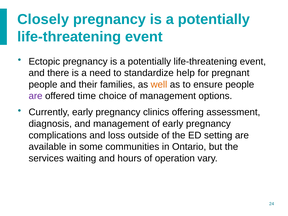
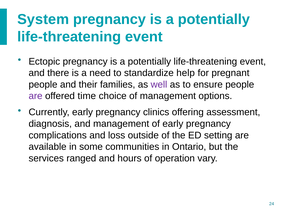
Closely: Closely -> System (43, 19)
well colour: orange -> purple (159, 84)
waiting: waiting -> ranged (81, 158)
